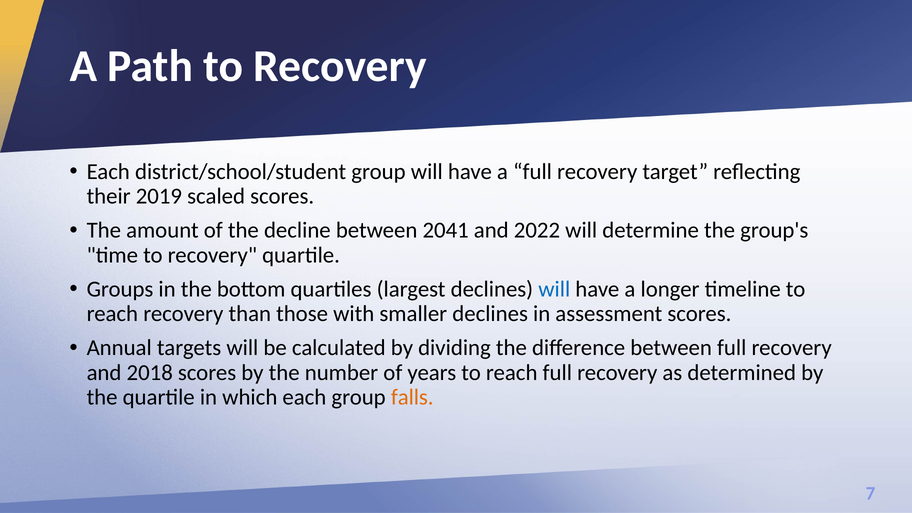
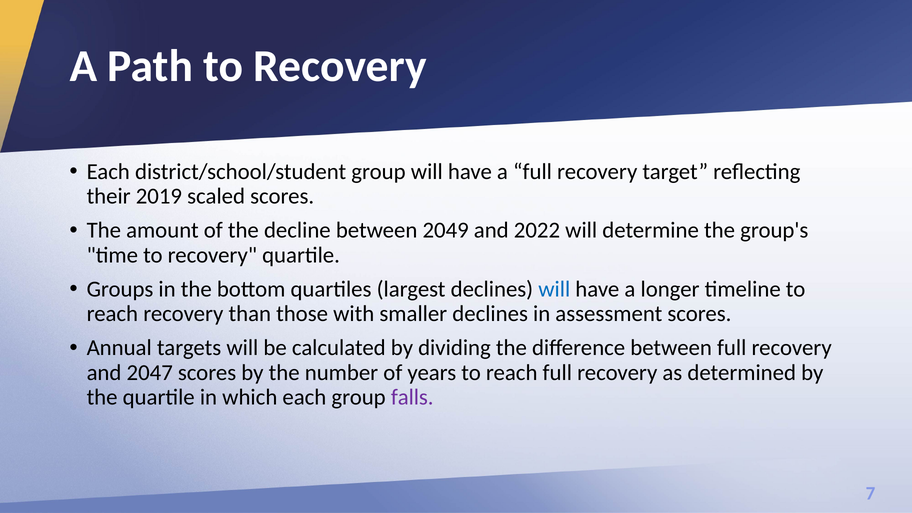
2041: 2041 -> 2049 (446, 230)
2018: 2018 -> 2047 (150, 373)
falls colour: orange -> purple (412, 397)
